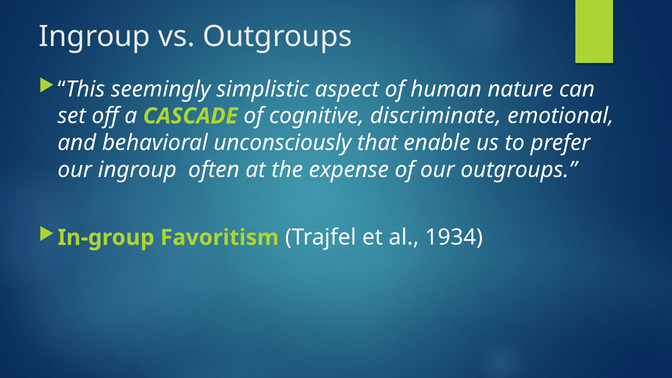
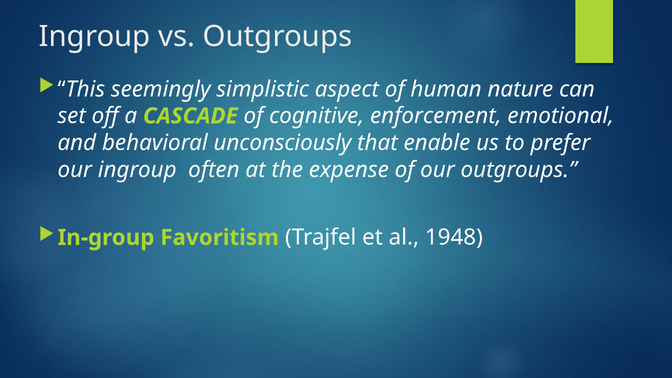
discriminate: discriminate -> enforcement (436, 116)
1934: 1934 -> 1948 (454, 238)
